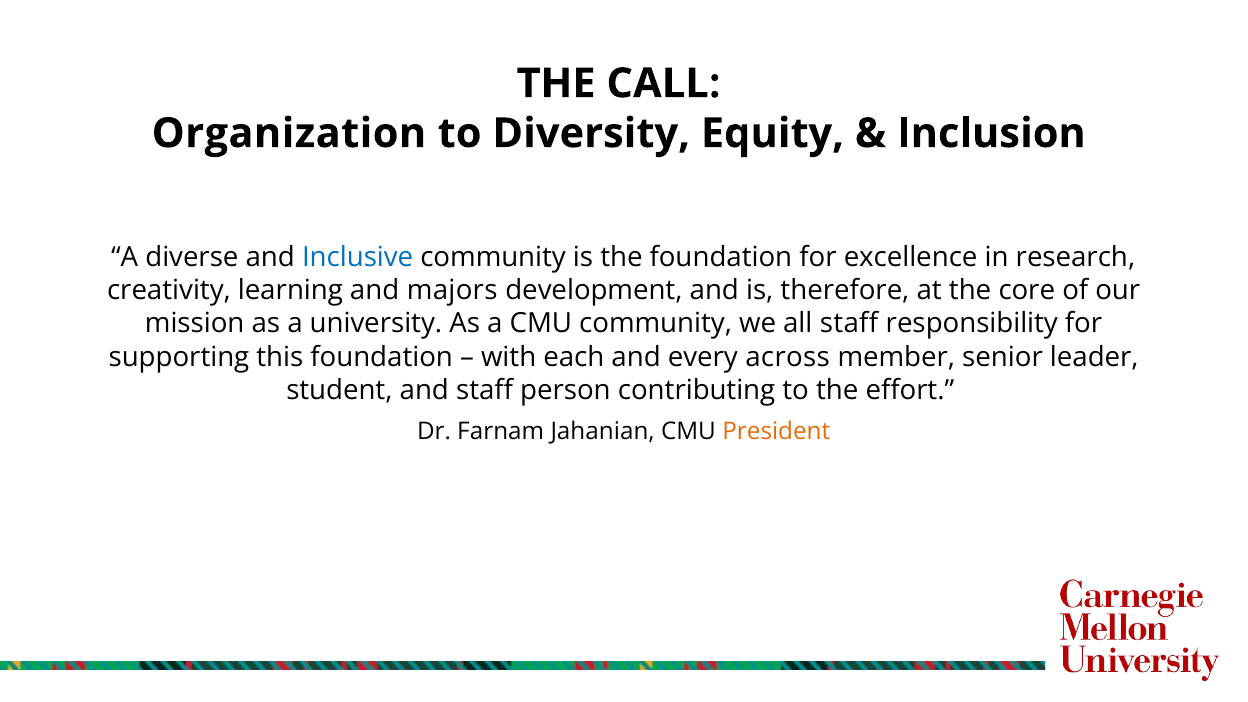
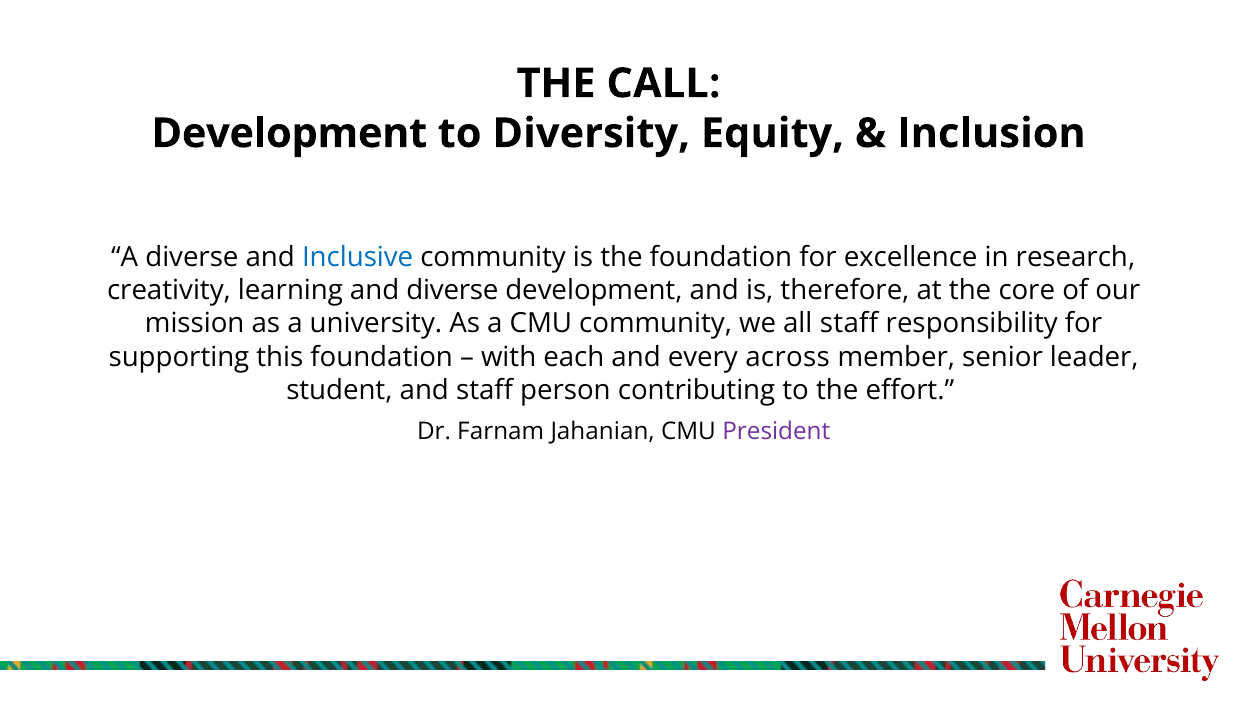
Organization: Organization -> Development (289, 133)
and majors: majors -> diverse (452, 291)
President colour: orange -> purple (776, 432)
